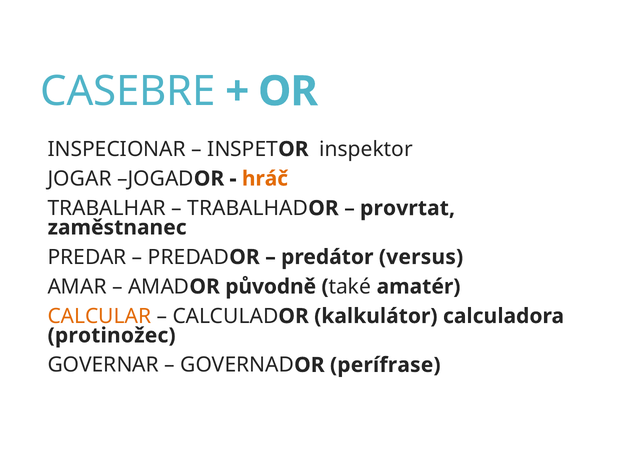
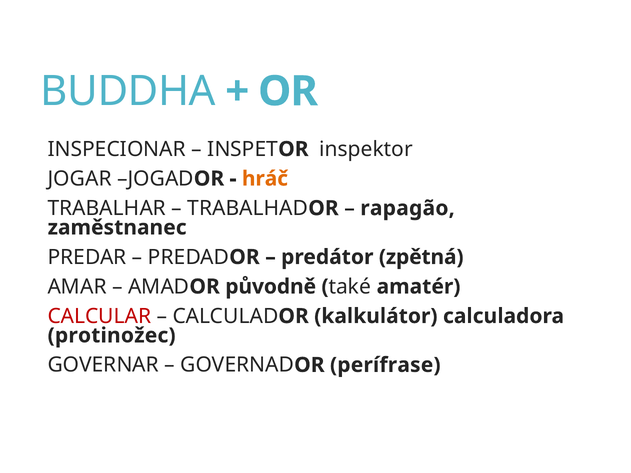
CASEBRE: CASEBRE -> BUDDHA (128, 91)
provrtat: provrtat -> rapagão (407, 208)
versus: versus -> zpětná (421, 257)
CALCULAR colour: orange -> red (99, 316)
